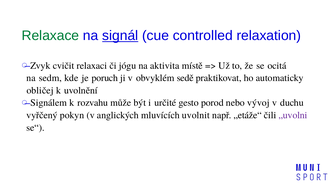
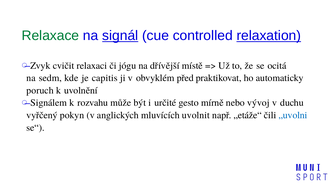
relaxation underline: none -> present (269, 36)
aktivita: aktivita -> dřívější (165, 66)
poruch: poruch -> capitis (105, 78)
sedě: sedě -> před (185, 78)
obličej: obličej -> poruch (40, 91)
porod: porod -> mírně (212, 103)
„uvolni colour: purple -> blue (293, 116)
